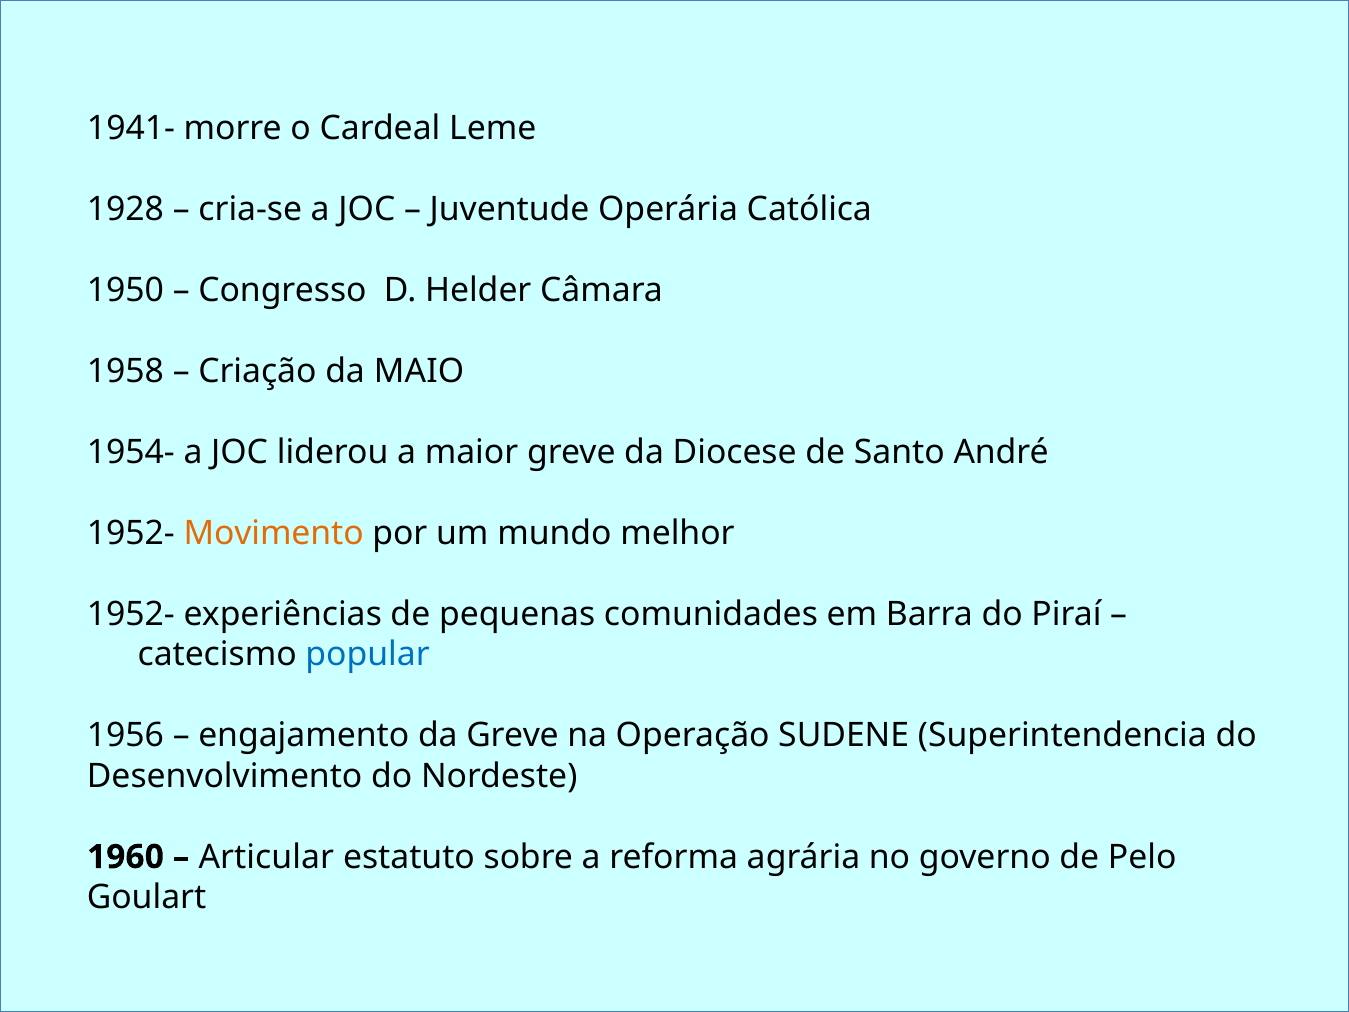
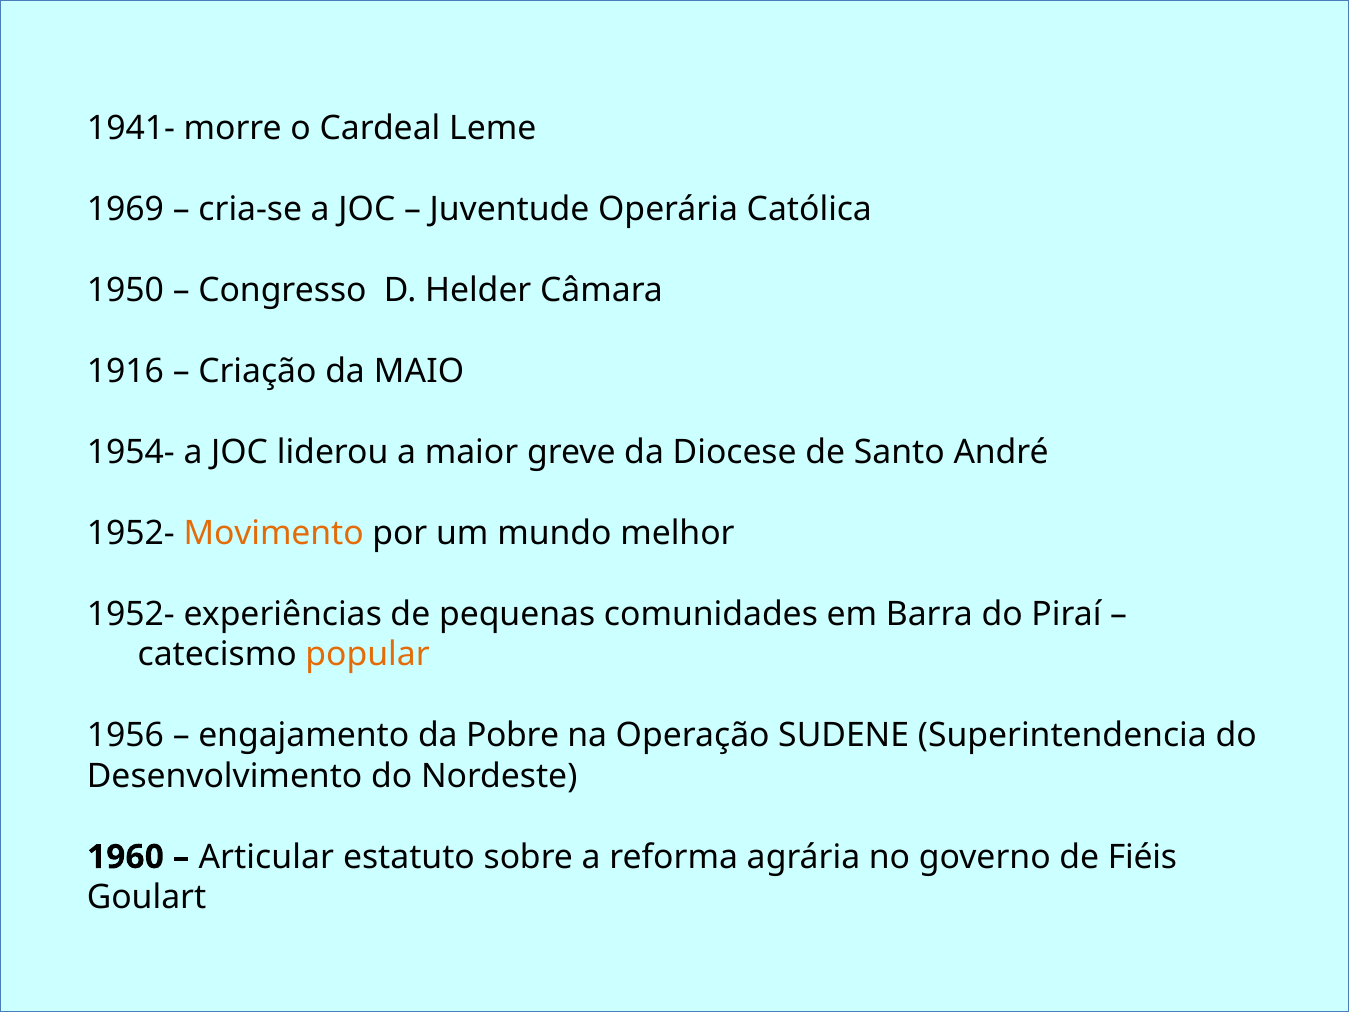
1928: 1928 -> 1969 (126, 209)
1958: 1958 -> 1916 (126, 371)
popular colour: blue -> orange (368, 654)
da Greve: Greve -> Pobre (513, 735)
Pelo: Pelo -> Fiéis (1142, 857)
